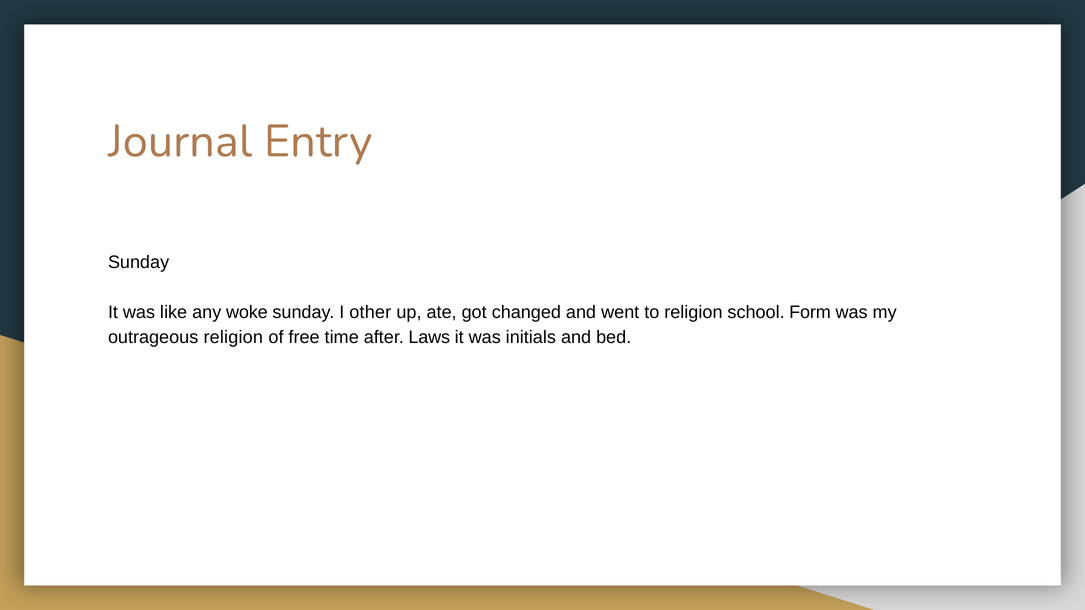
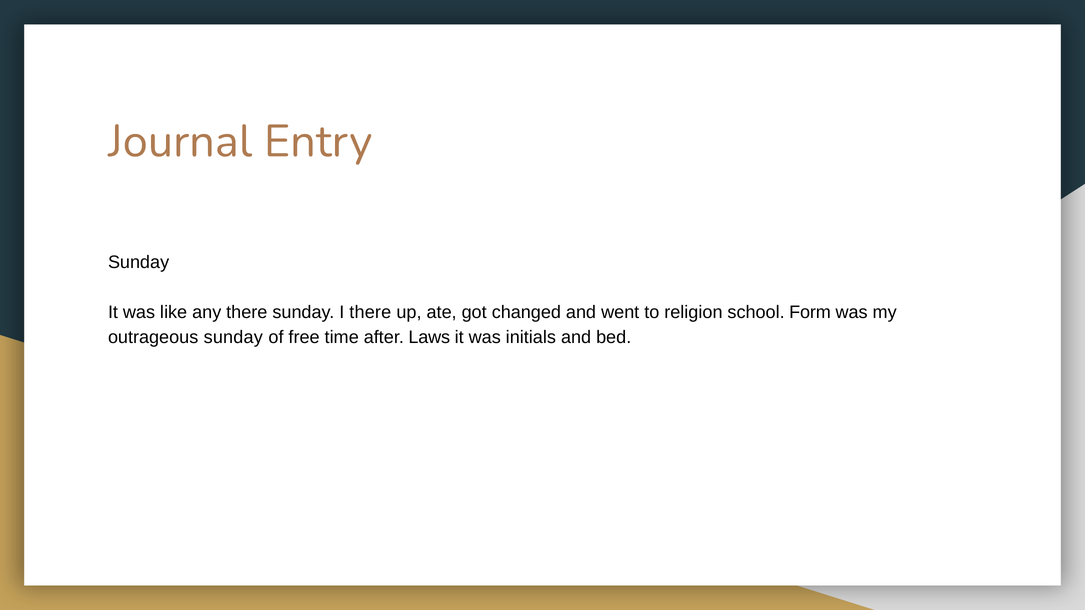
any woke: woke -> there (247, 312)
I other: other -> there (370, 312)
outrageous religion: religion -> sunday (233, 337)
